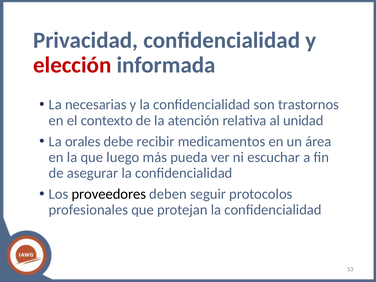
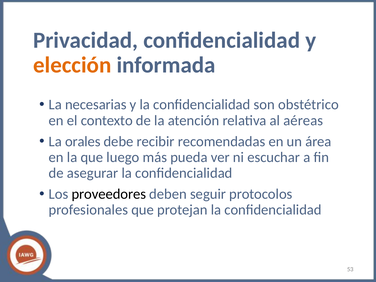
elección colour: red -> orange (72, 65)
trastornos: trastornos -> obstétrico (308, 105)
unidad: unidad -> aéreas (303, 120)
medicamentos: medicamentos -> recomendadas (222, 141)
